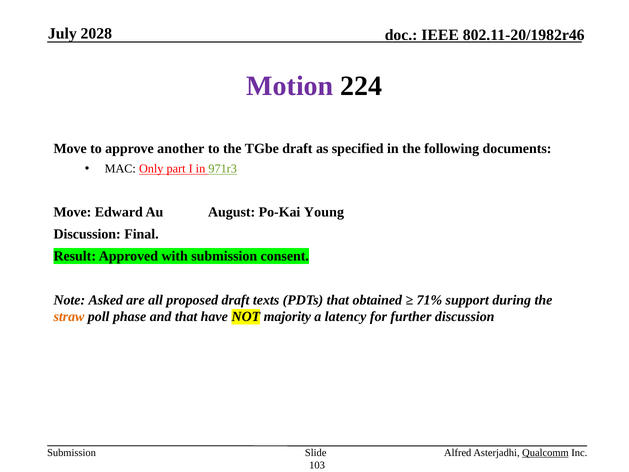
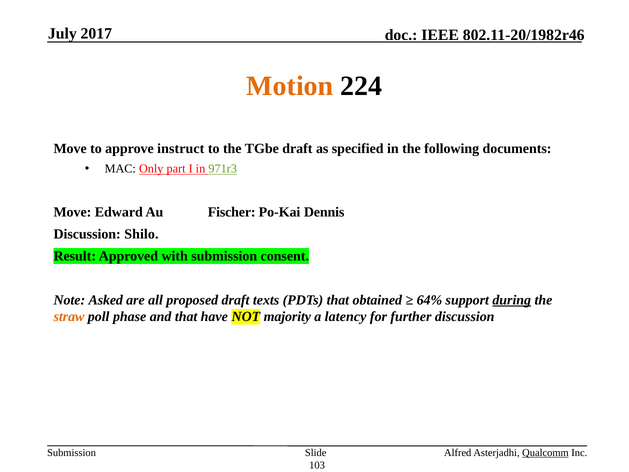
2028: 2028 -> 2017 (96, 33)
Motion colour: purple -> orange (290, 86)
another: another -> instruct (181, 149)
August: August -> Fischer (232, 212)
Young: Young -> Dennis (324, 212)
Final: Final -> Shilo (141, 234)
71%: 71% -> 64% (429, 300)
during underline: none -> present (512, 300)
